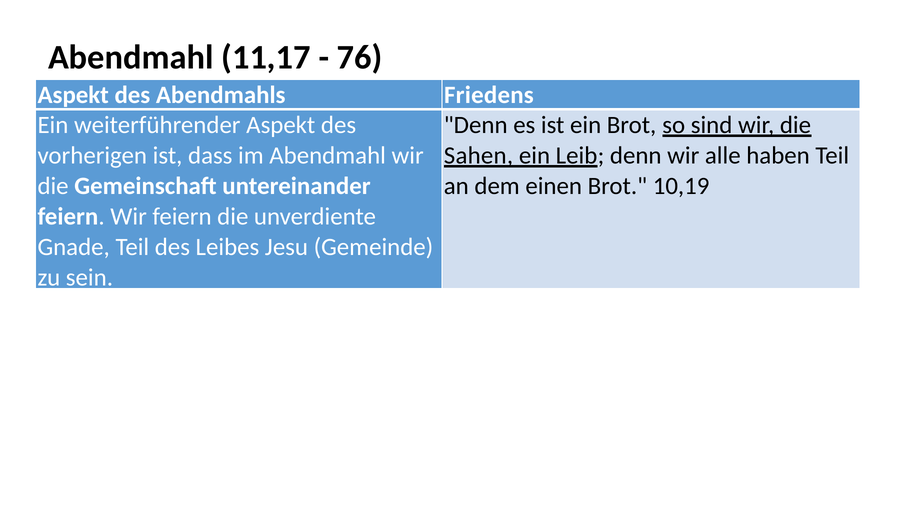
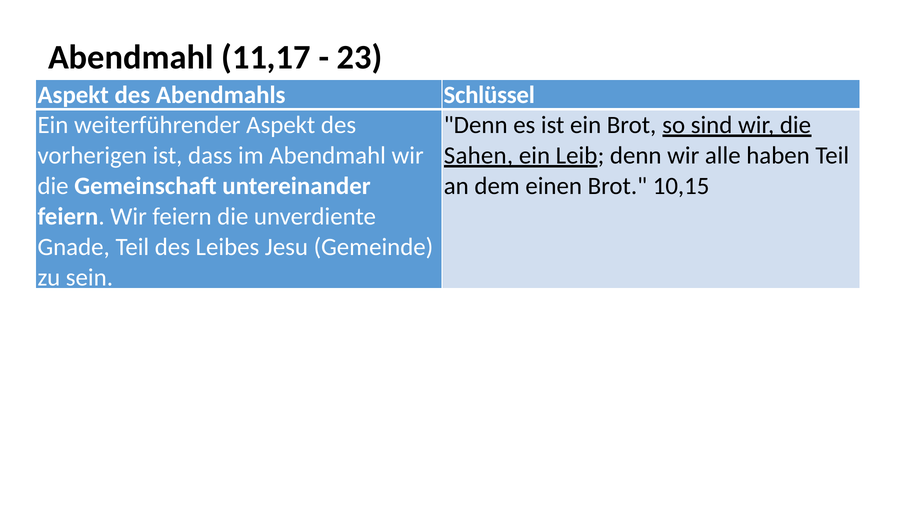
76: 76 -> 23 (360, 57)
Friedens: Friedens -> Schlüssel (489, 95)
10,19: 10,19 -> 10,15 (681, 186)
